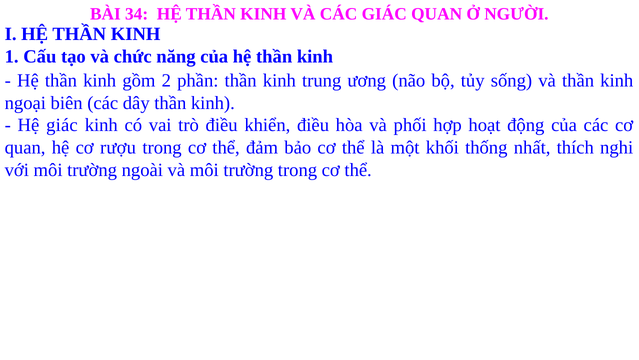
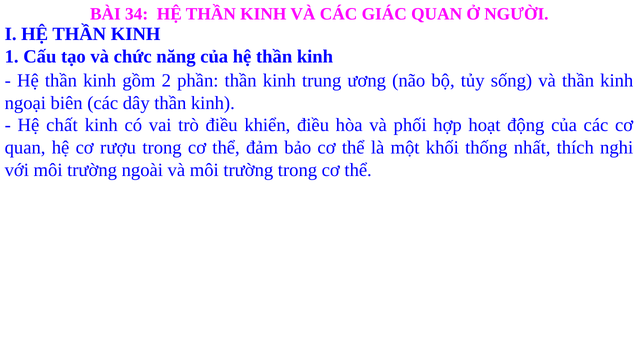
Hệ giác: giác -> chất (62, 125)
